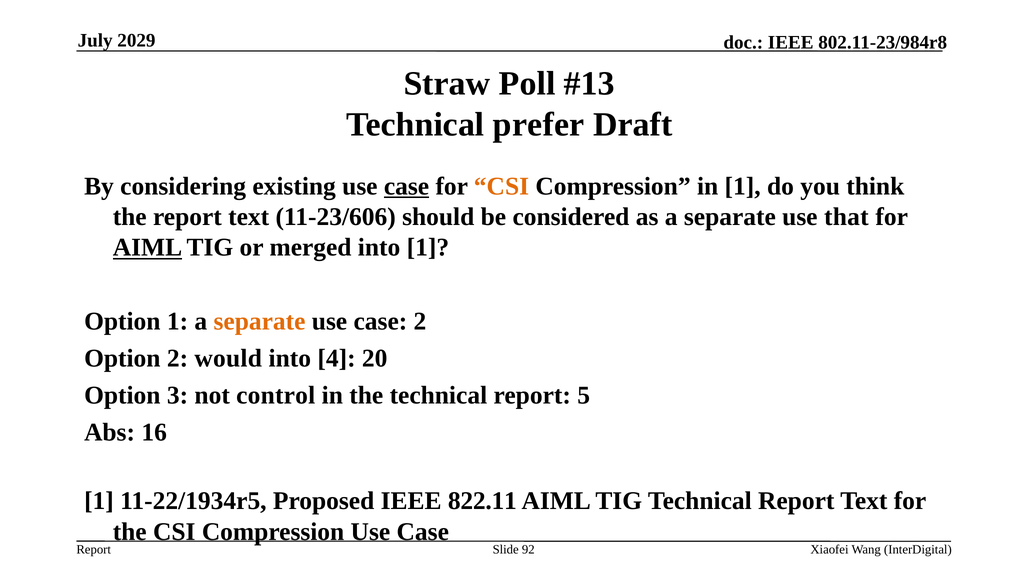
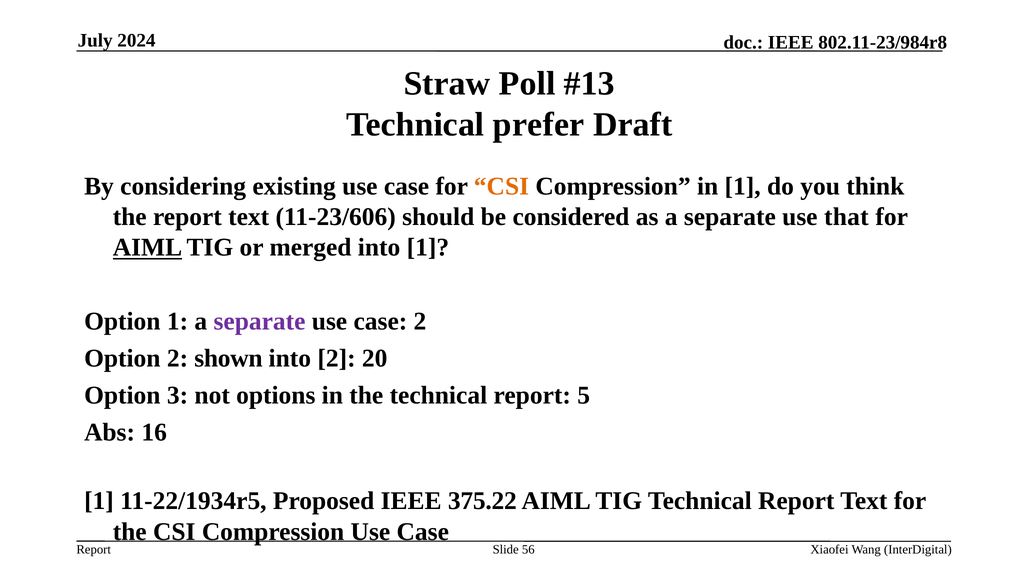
2029: 2029 -> 2024 (136, 41)
case underline: present -> none (407, 187)
separate colour: orange -> purple (260, 322)
would: would -> shown (228, 358)
into 4: 4 -> 2 (337, 358)
control: control -> options (276, 395)
822.11: 822.11 -> 375.22 (482, 501)
92: 92 -> 56 (528, 550)
